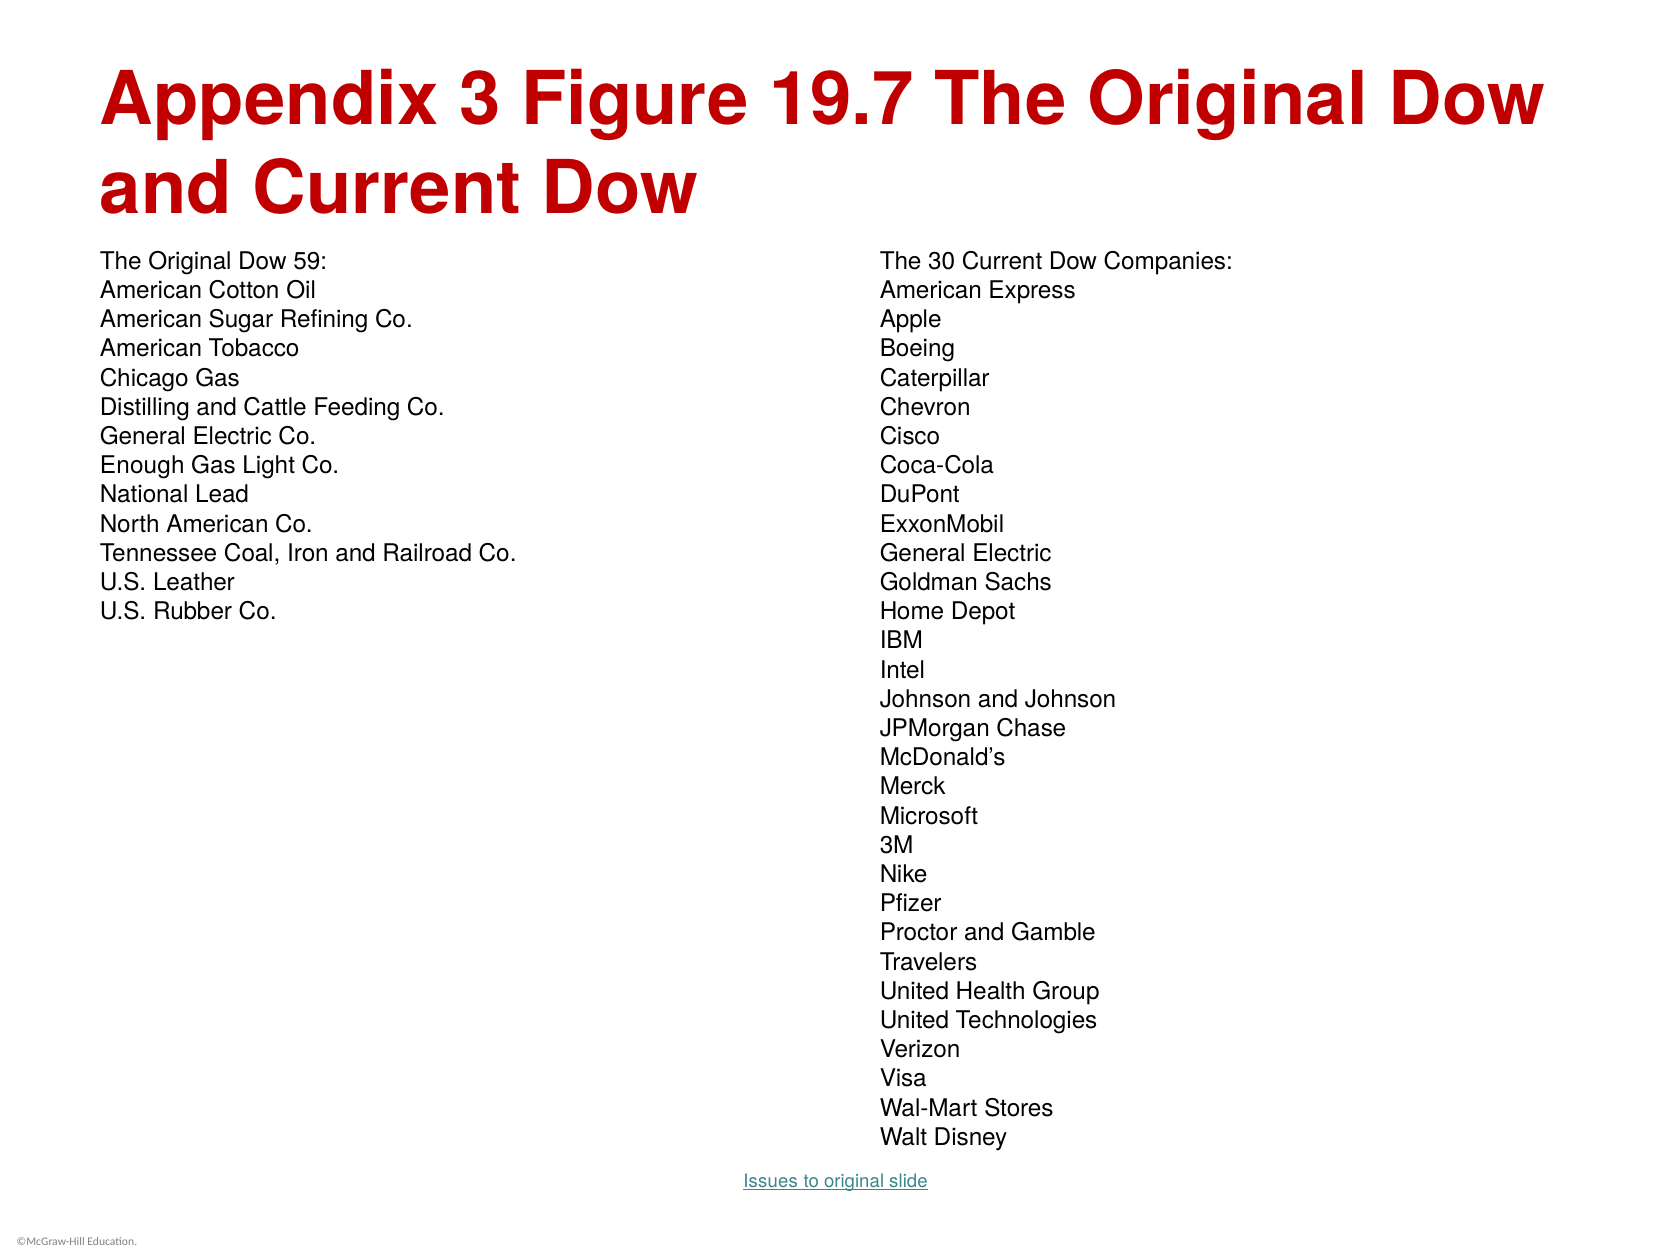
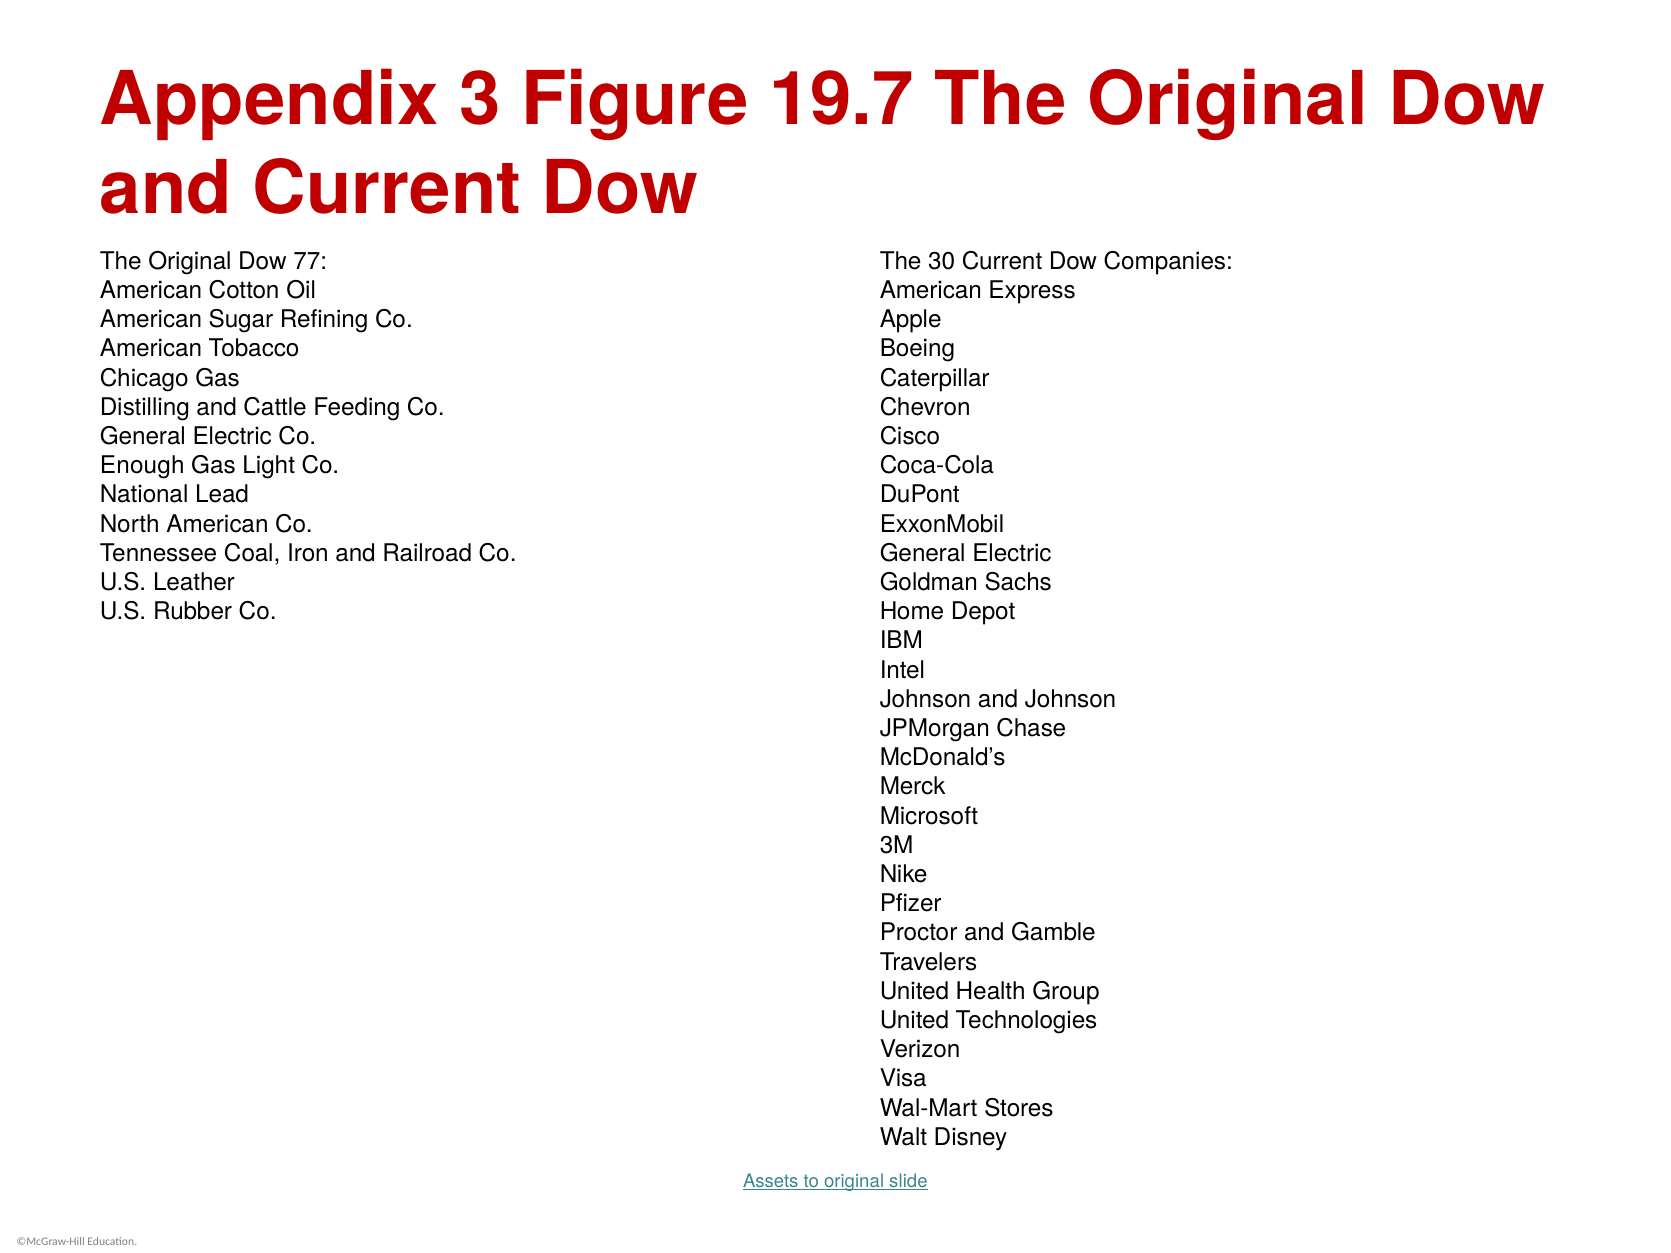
59: 59 -> 77 (310, 261)
Issues: Issues -> Assets (771, 1181)
